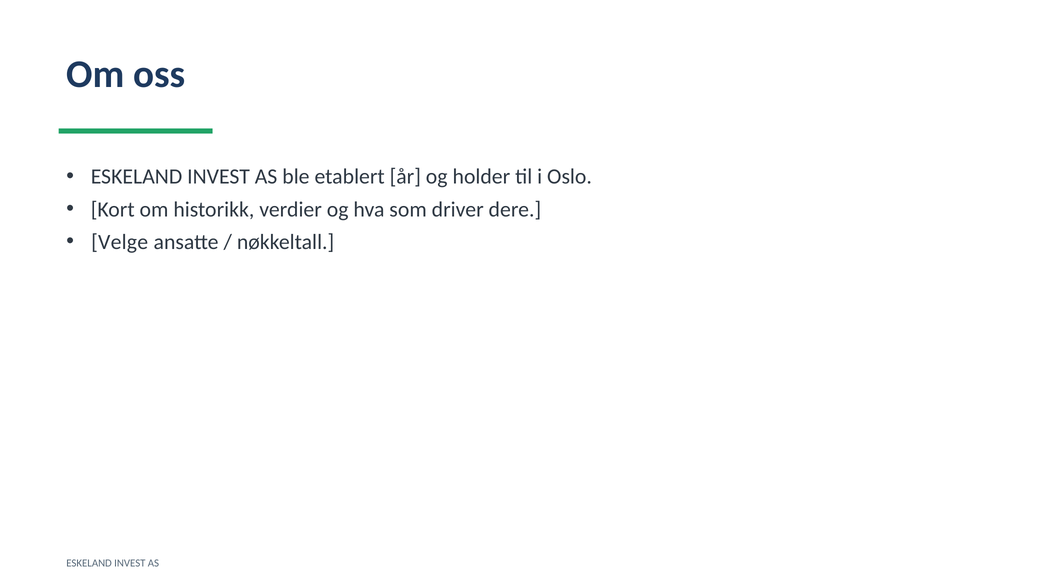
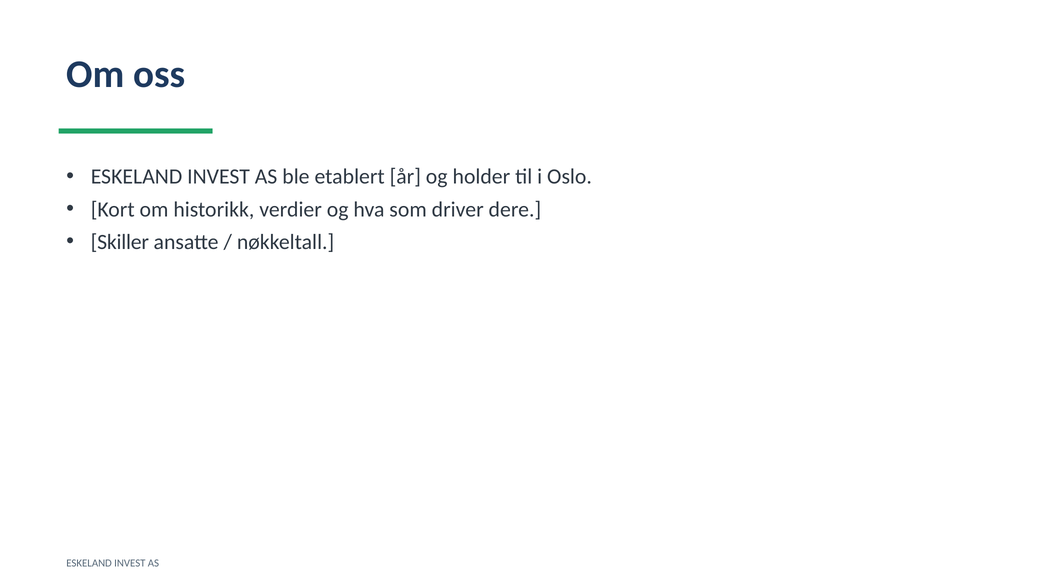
Velge: Velge -> Skiller (120, 242)
